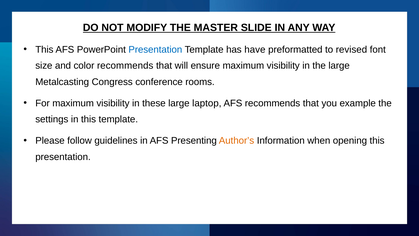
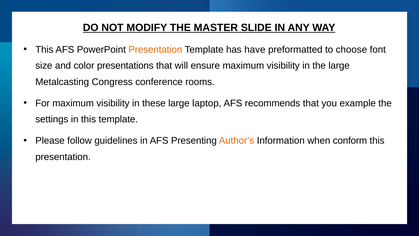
Presentation colour: blue -> orange (155, 50)
revised: revised -> choose (351, 50)
color recommends: recommends -> presentations (125, 66)
opening: opening -> conform (350, 141)
